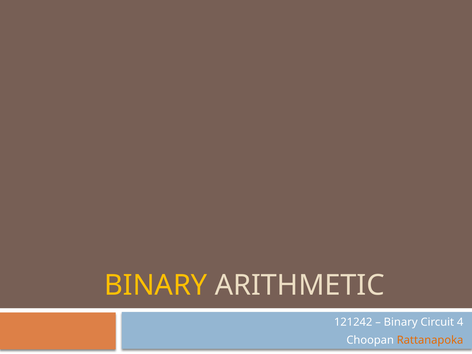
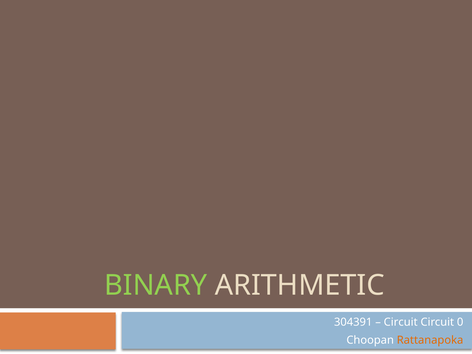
BINARY colour: yellow -> light green (156, 285)
121242: 121242 -> 304391 (353, 322)
Binary: Binary -> Circuit (401, 322)
4: 4 -> 0 (460, 322)
